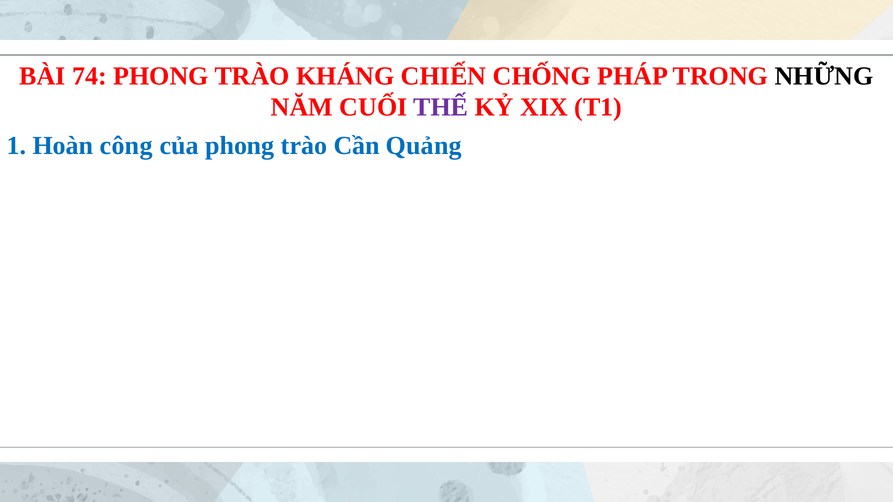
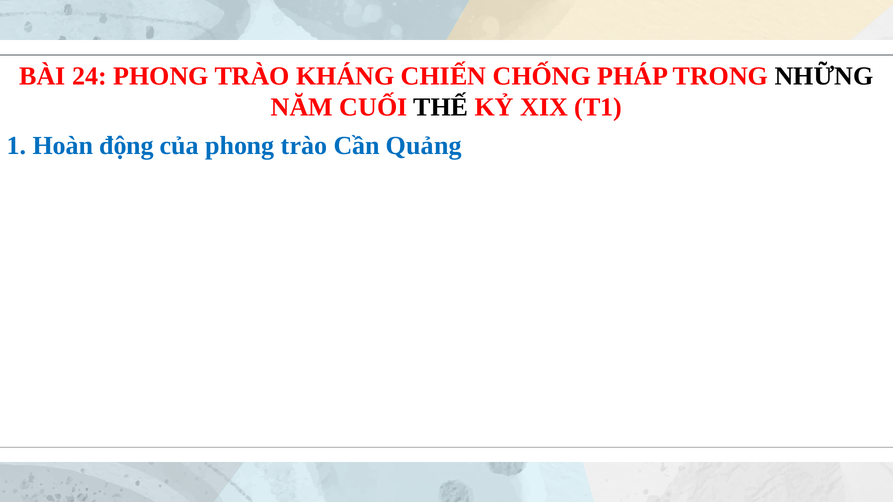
74: 74 -> 24 (89, 76)
THẾ colour: purple -> black (441, 107)
công: công -> động (127, 146)
